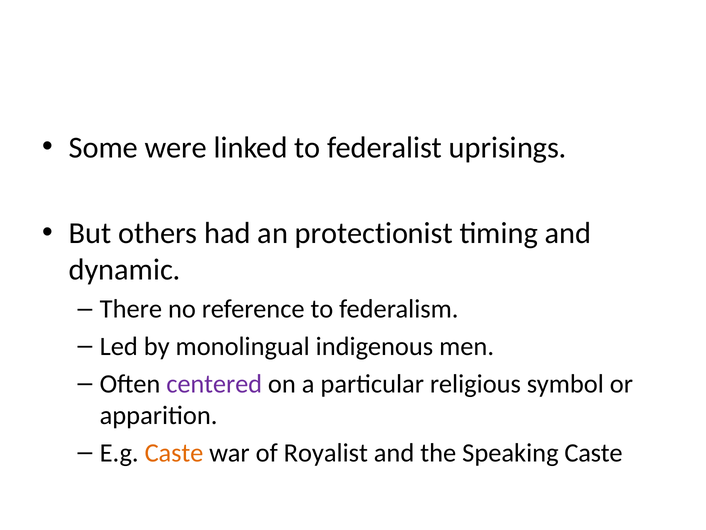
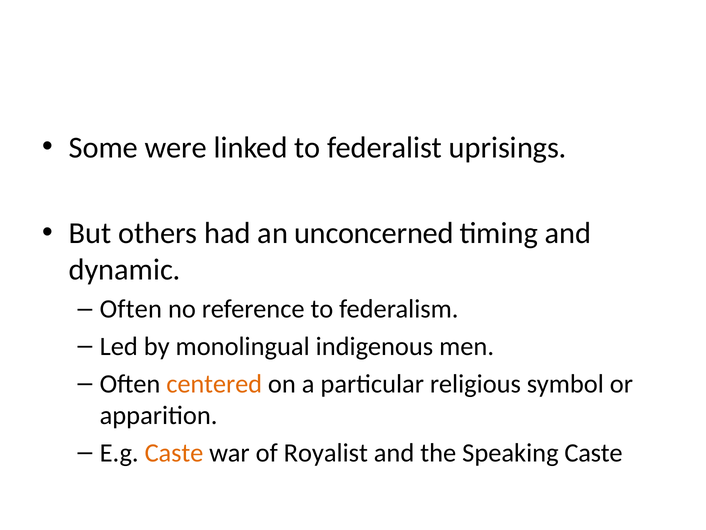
protectionist: protectionist -> unconcerned (374, 233)
There: There -> Often (131, 309)
centered colour: purple -> orange (214, 383)
